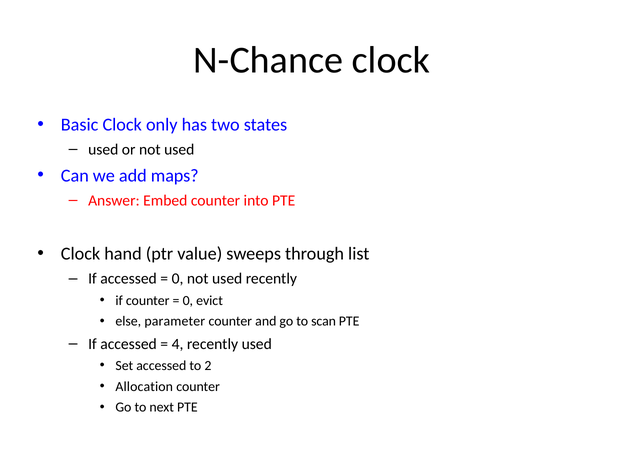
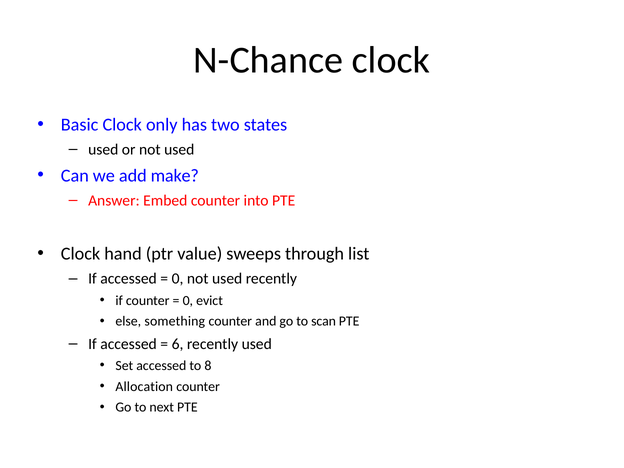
maps: maps -> make (175, 175)
parameter: parameter -> something (175, 321)
4: 4 -> 6 (178, 344)
2: 2 -> 8 (208, 366)
